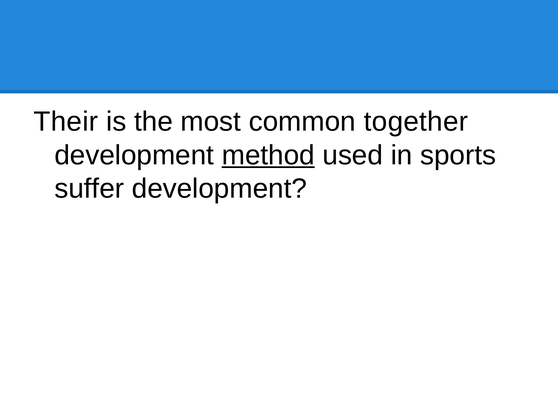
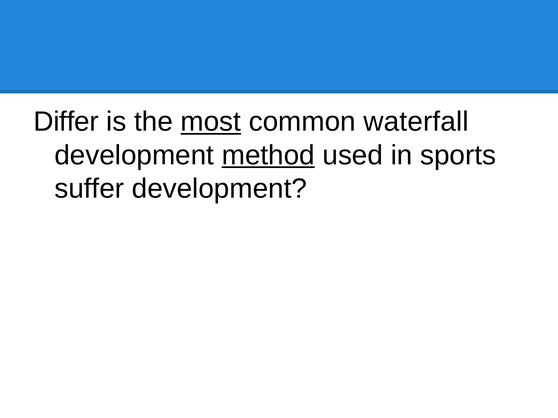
Their: Their -> Differ (66, 122)
most underline: none -> present (211, 122)
together: together -> waterfall (416, 122)
